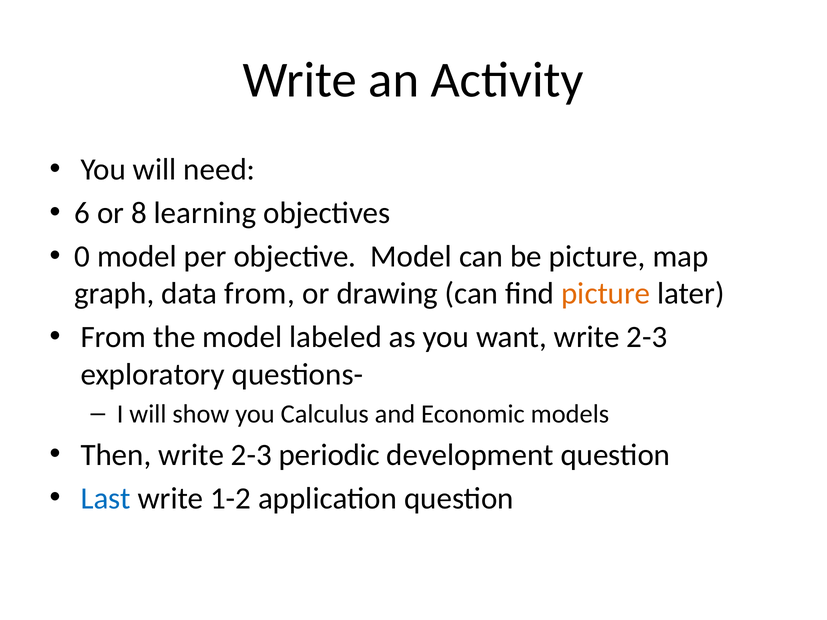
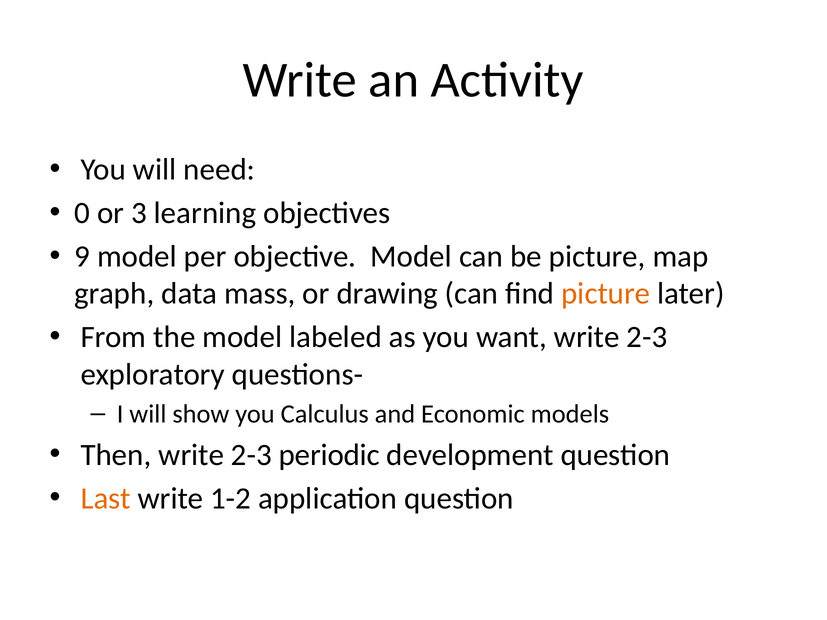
6: 6 -> 0 (82, 213)
8: 8 -> 3 (139, 213)
0: 0 -> 9 (82, 257)
data from: from -> mass (260, 294)
Last colour: blue -> orange (106, 499)
